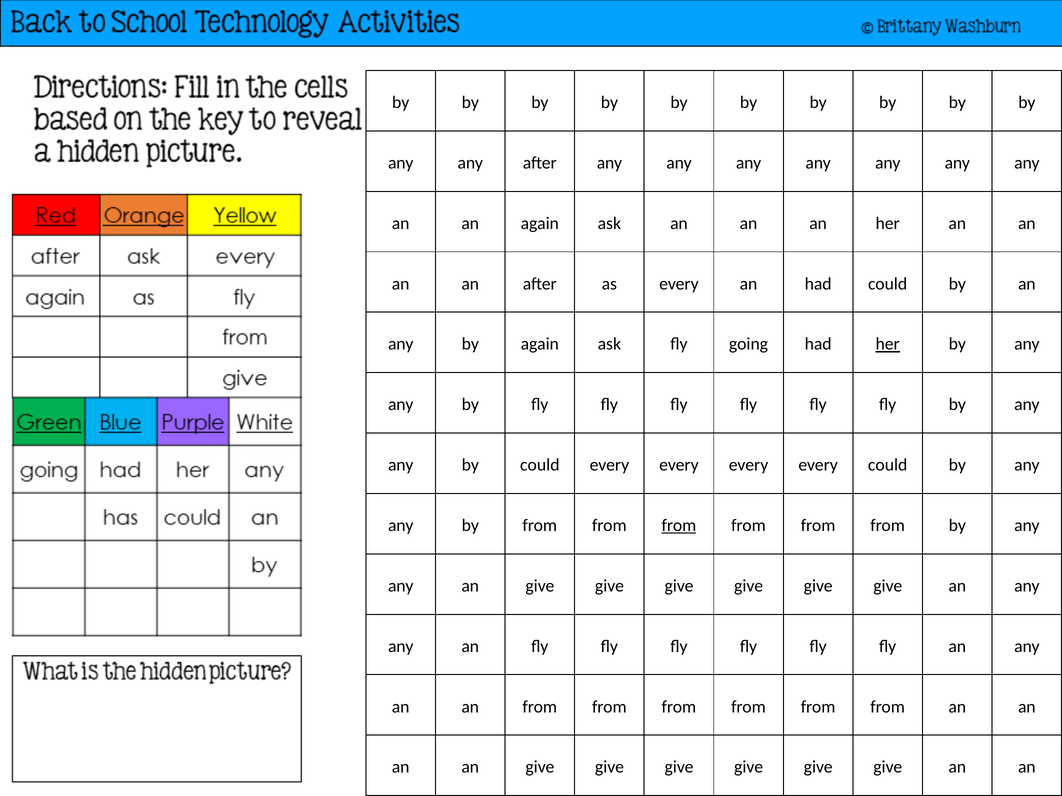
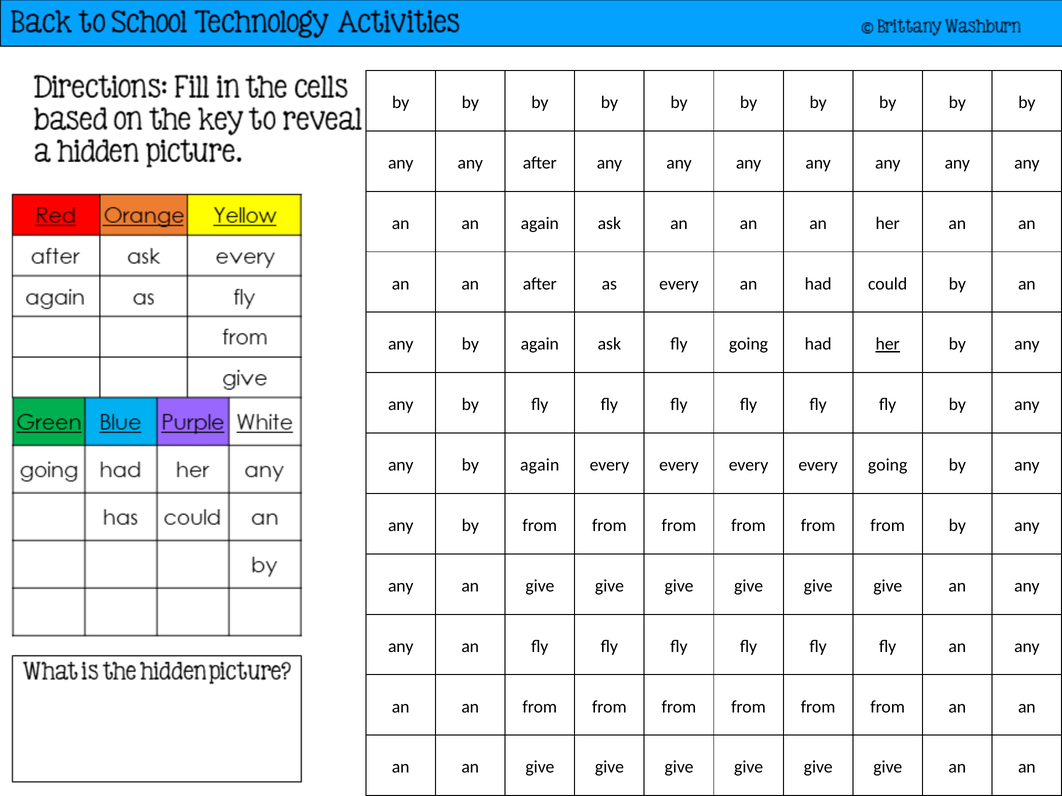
could: could -> again (540, 465)
every could: could -> going (888, 465)
from underline: present -> none (679, 526)
